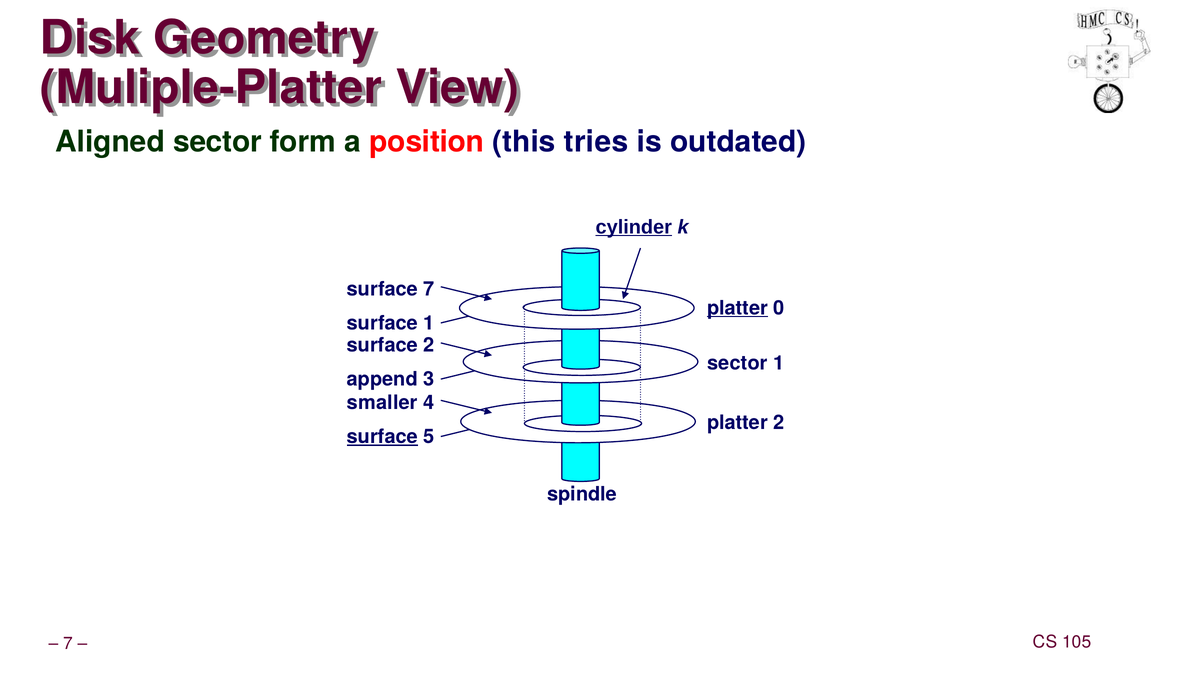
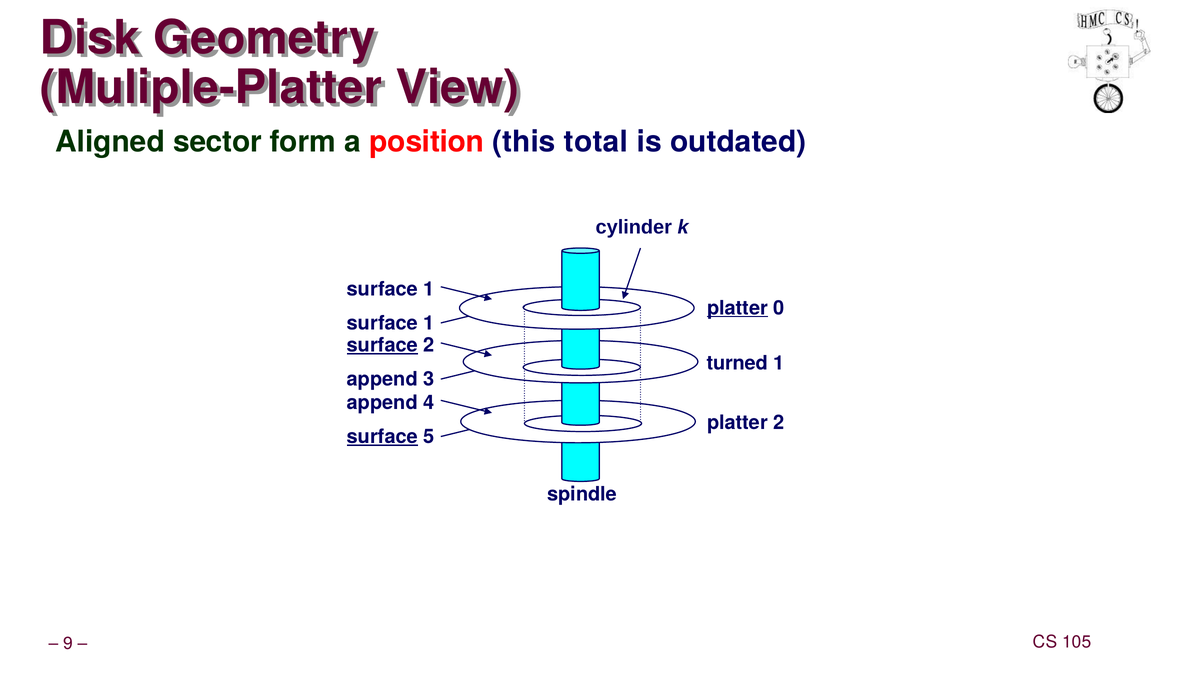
tries: tries -> total (596, 142)
cylinder underline: present -> none (634, 227)
7: 7 -> 1 (429, 289)
surface underline: none -> present (382, 345)
sector: sector -> turned (738, 363)
smaller: smaller -> append (382, 403)
7: 7 -> 9 (68, 643)
